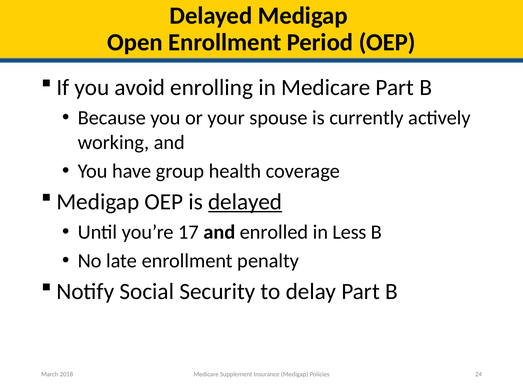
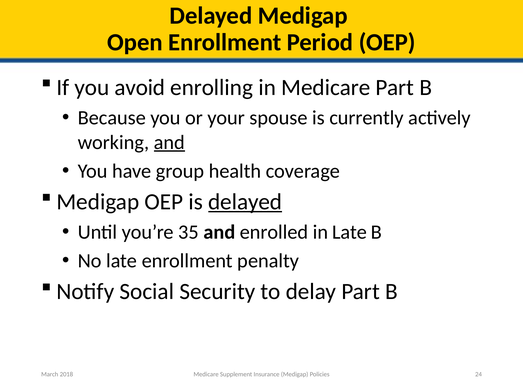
and underline: none -> present (169, 142)
17: 17 -> 35 (189, 232)
in Less: Less -> Late (350, 232)
